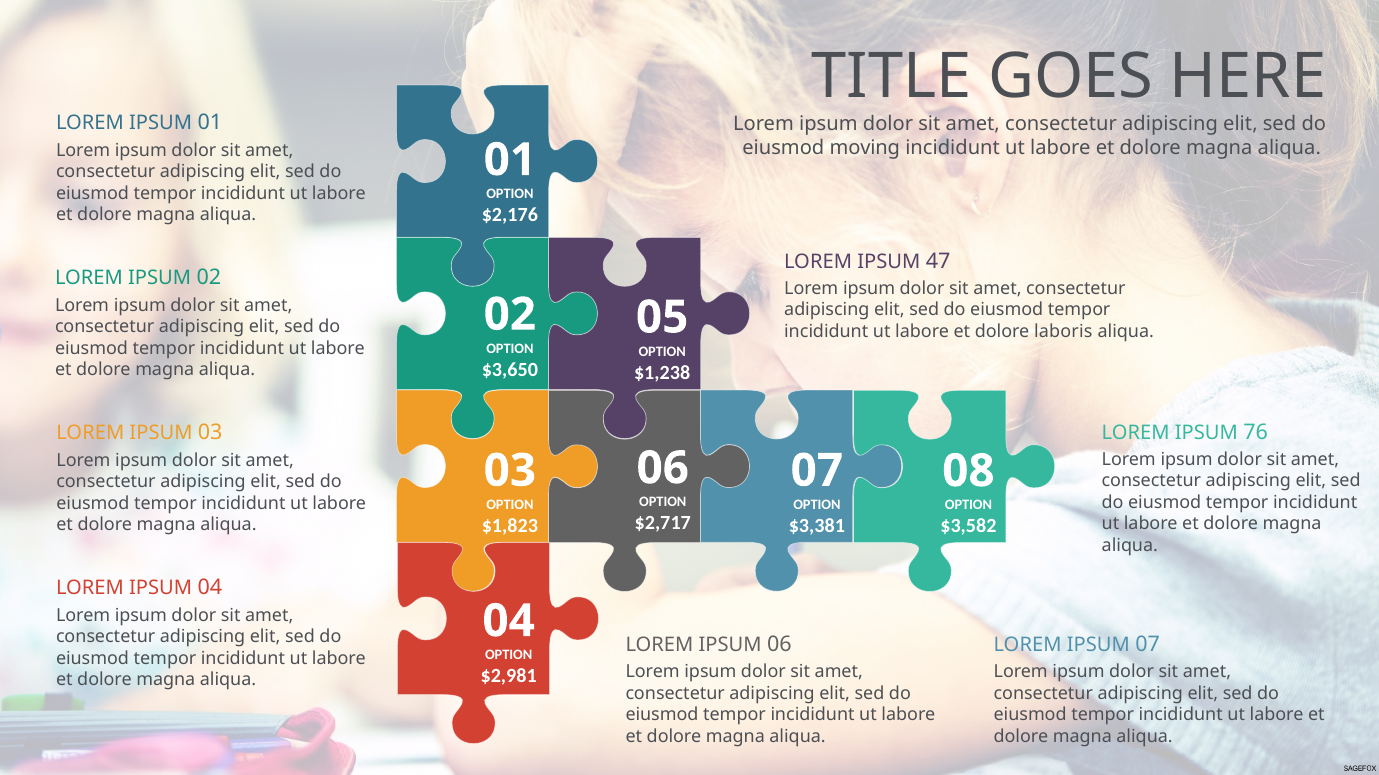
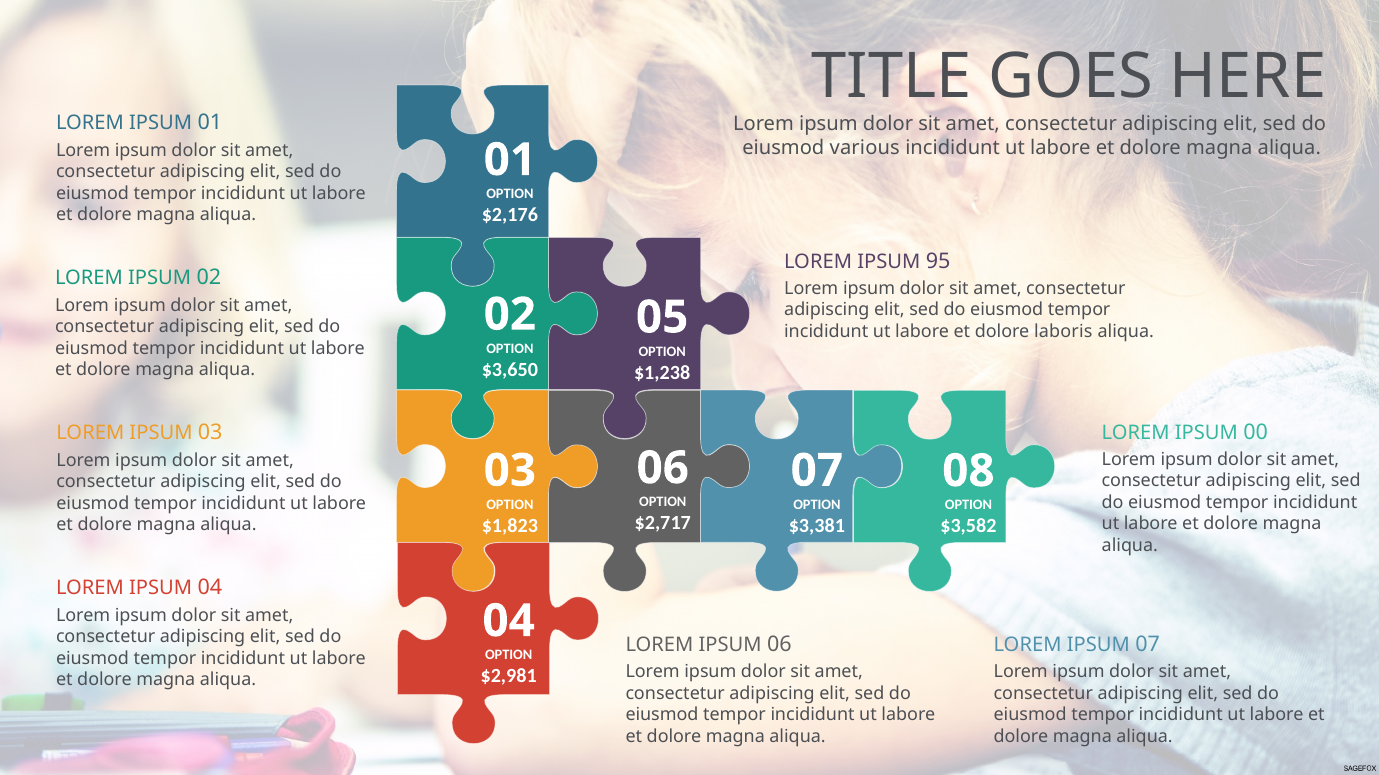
moving: moving -> various (865, 148)
47: 47 -> 95 (938, 261)
76: 76 -> 00 (1256, 432)
